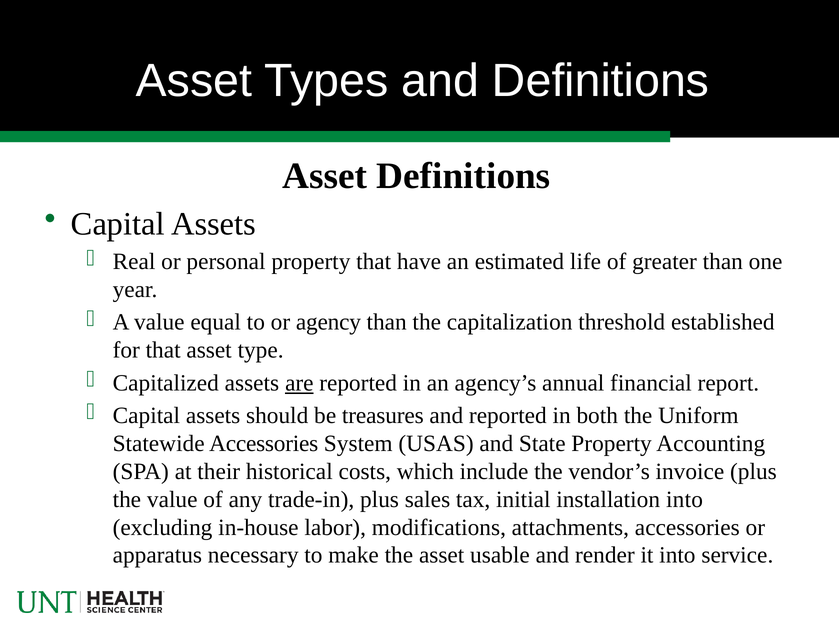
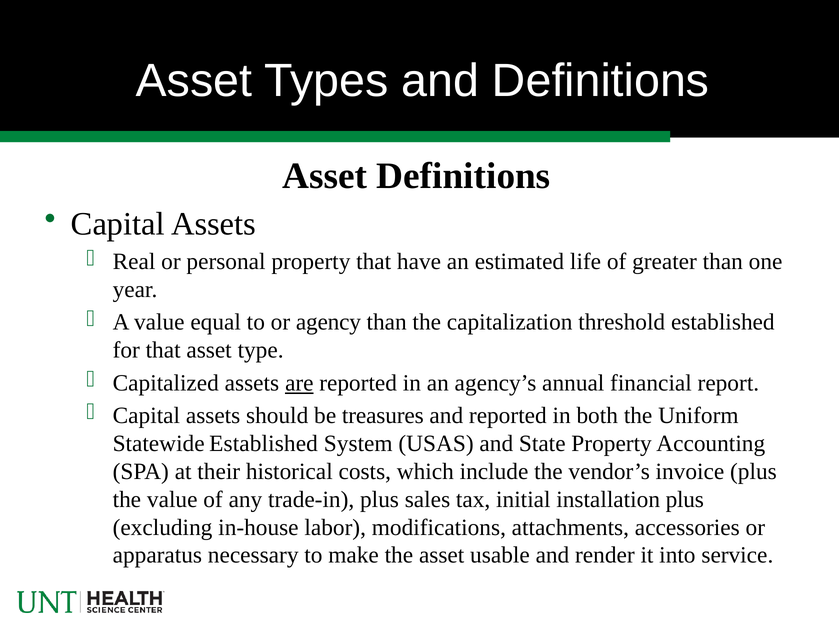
Statewide Accessories: Accessories -> Established (264, 444)
installation into: into -> plus (685, 500)
